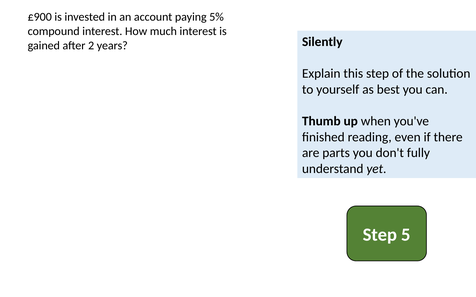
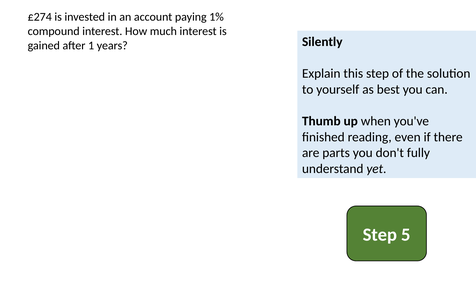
£900: £900 -> £274 (40, 17)
5%: 5% -> 1% (217, 17)
2: 2 -> 1 (91, 46)
